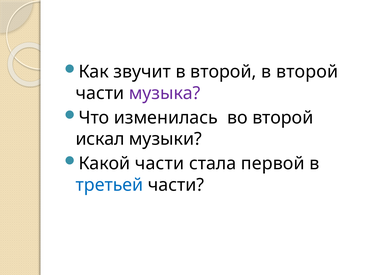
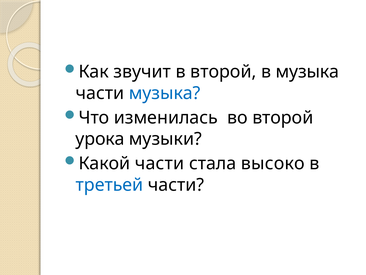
второй: второй -> музыка (307, 72)
музыка colour: purple -> blue (165, 93)
искал: искал -> урока (100, 139)
первой: первой -> высоко (273, 163)
